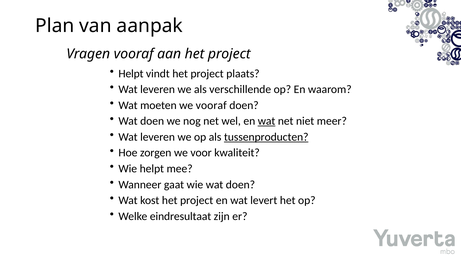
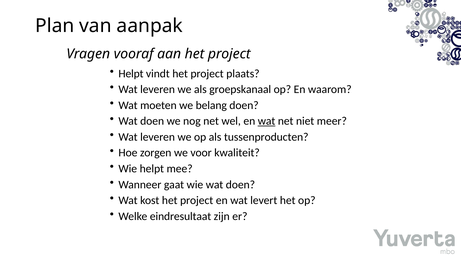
verschillende: verschillende -> groepskanaal (240, 90)
we vooraf: vooraf -> belang (211, 105)
tussenproducten underline: present -> none (266, 137)
